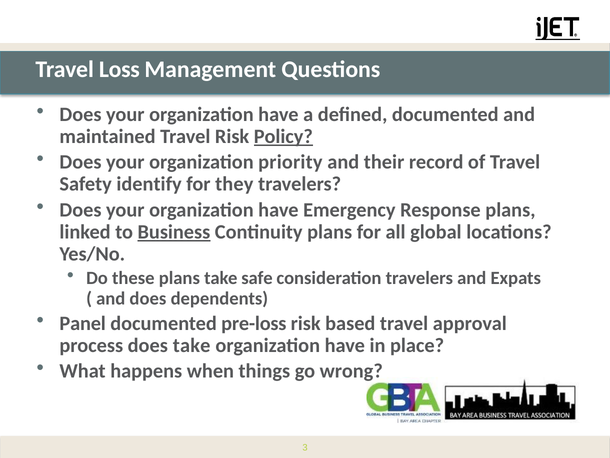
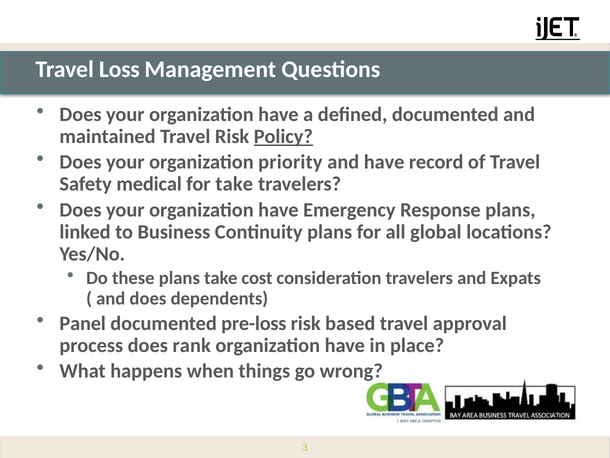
and their: their -> have (384, 162)
identify: identify -> medical (149, 184)
for they: they -> take (234, 184)
Business underline: present -> none (174, 232)
safe: safe -> cost (257, 278)
does take: take -> rank (192, 345)
